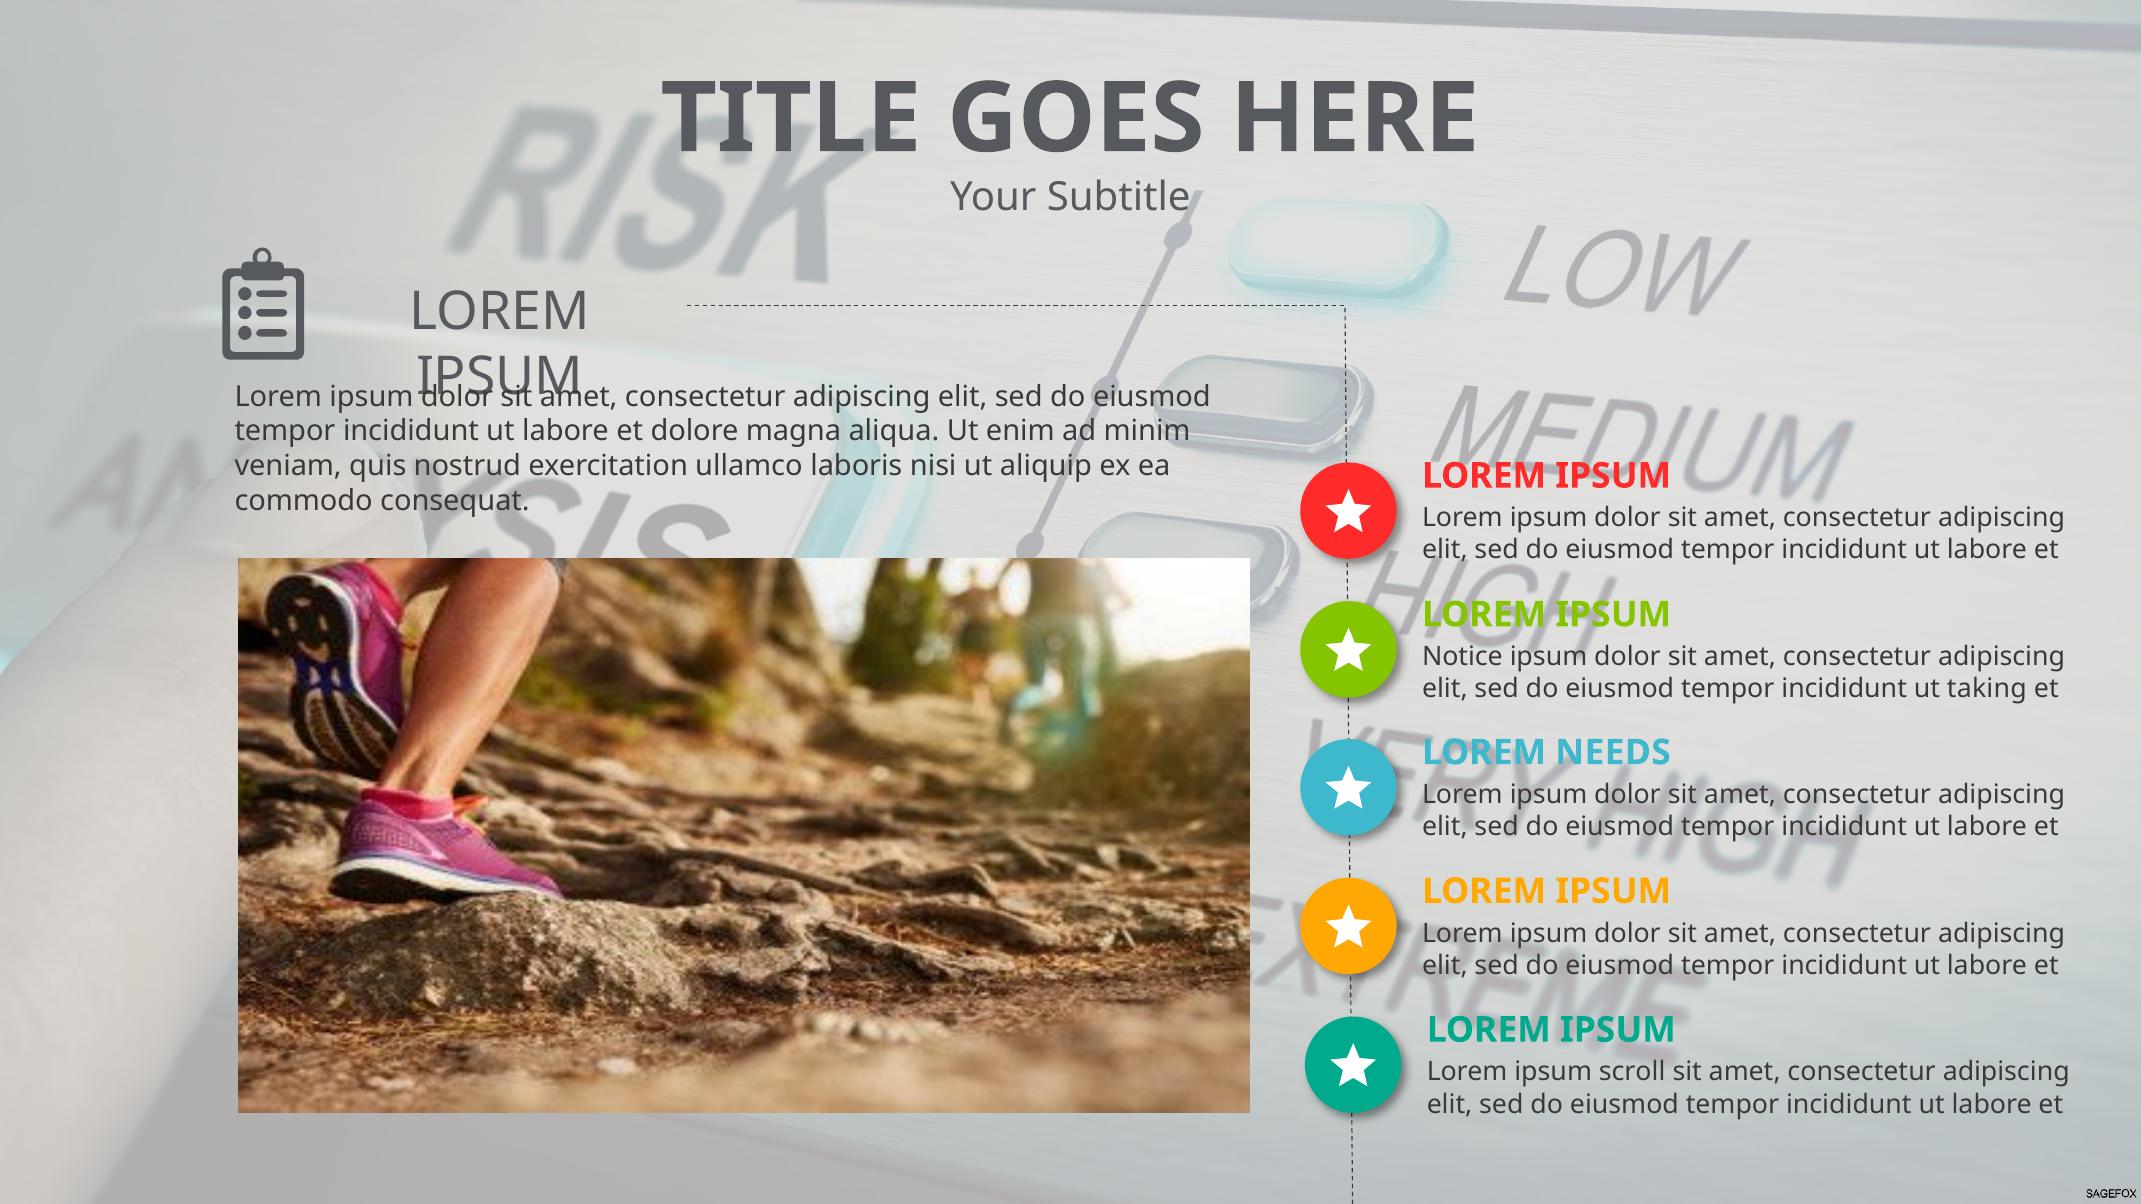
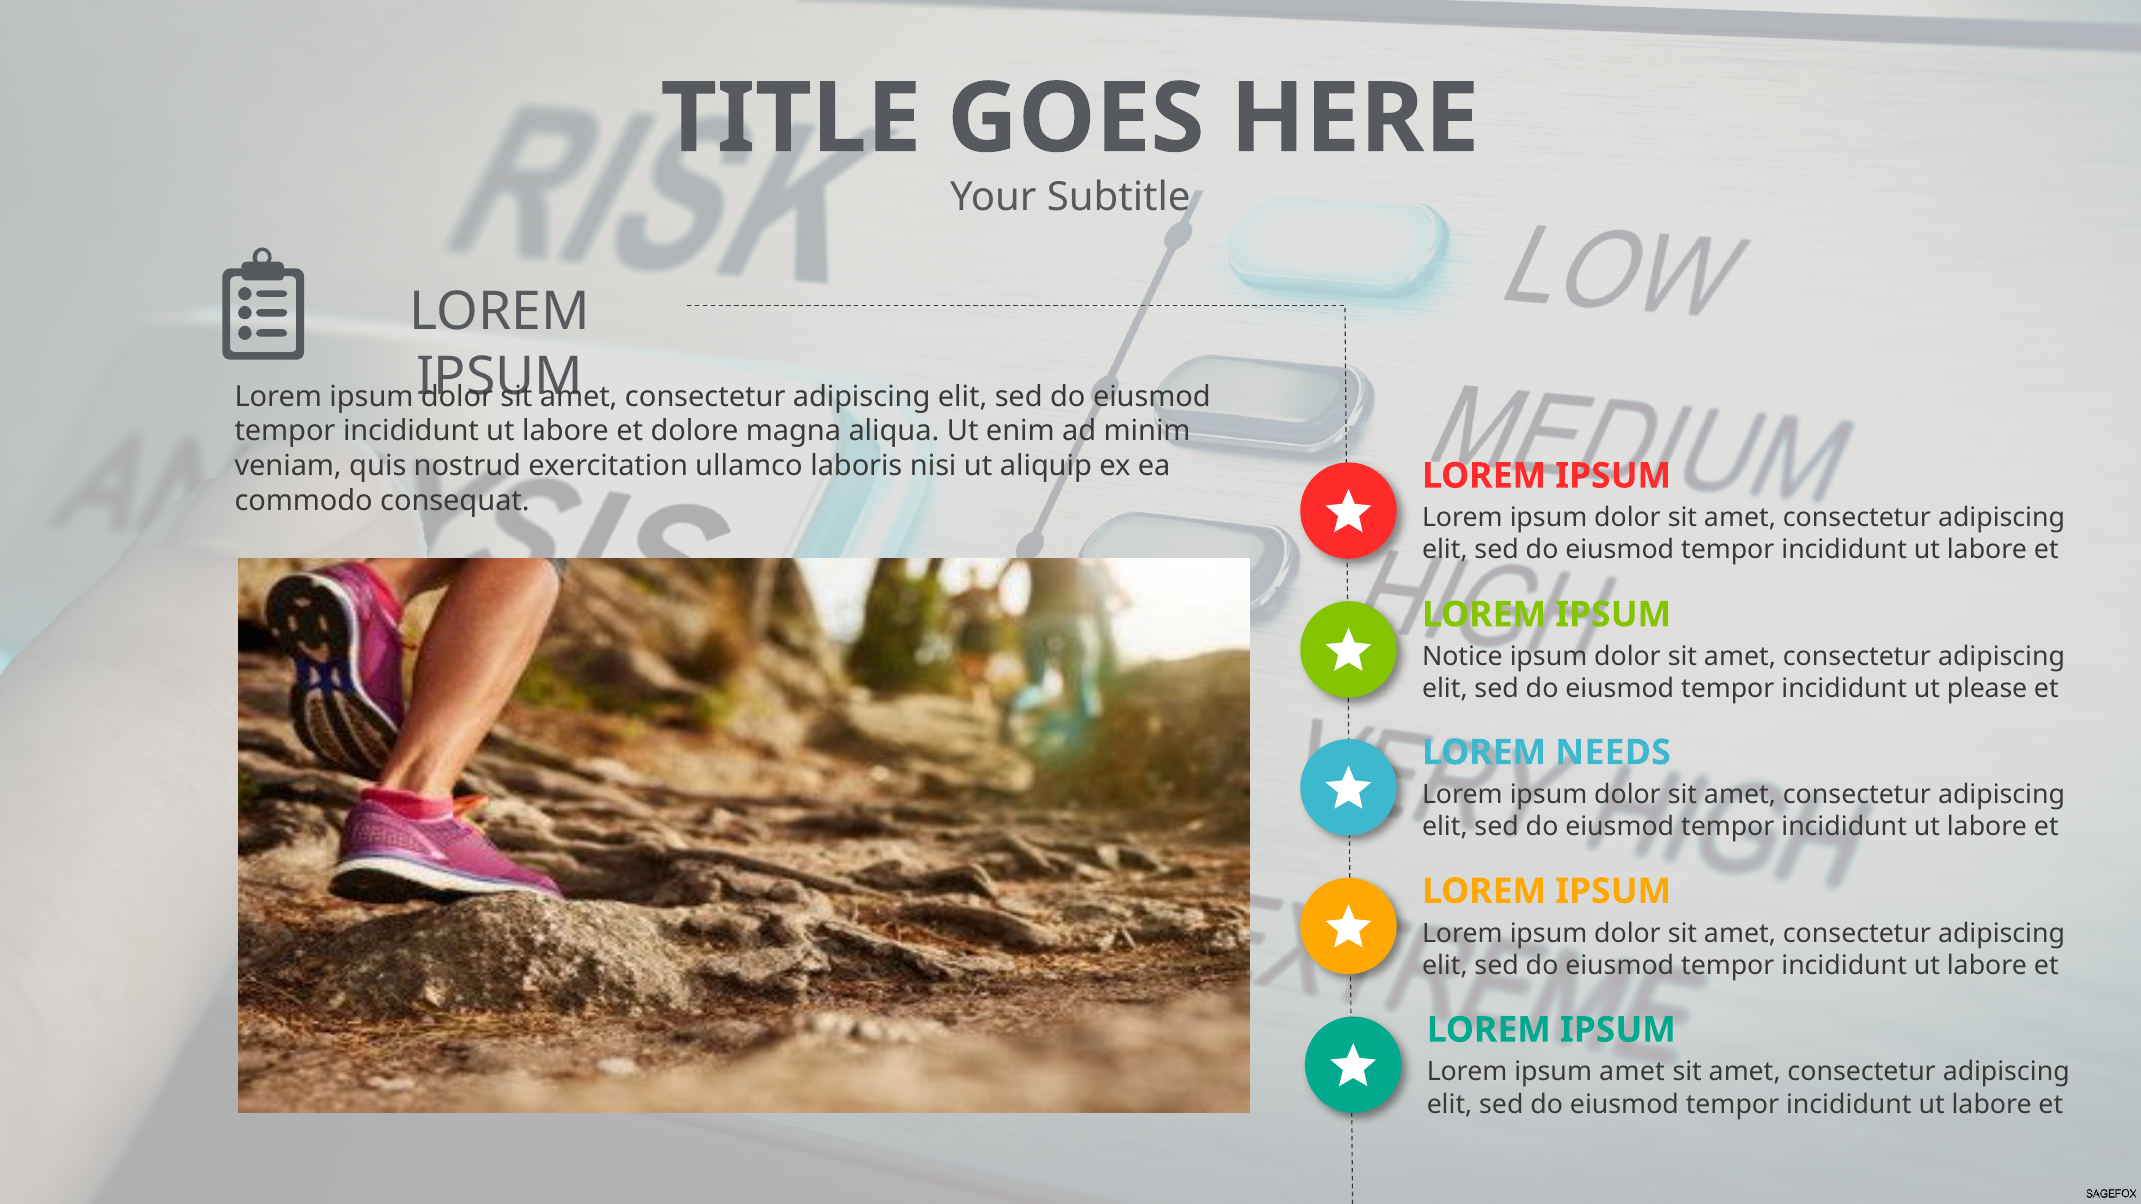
taking: taking -> please (1987, 689)
ipsum scroll: scroll -> amet (1632, 1072)
